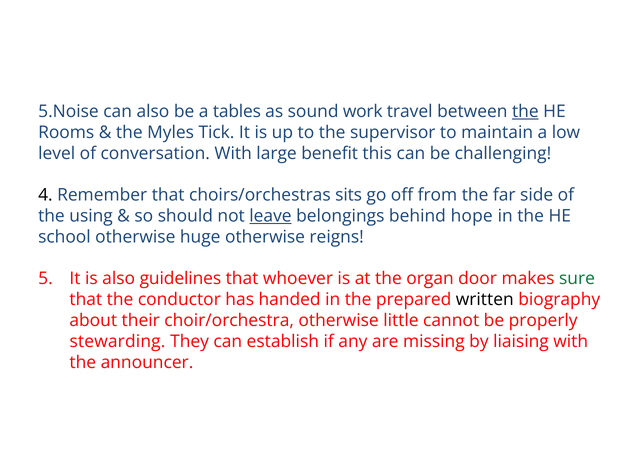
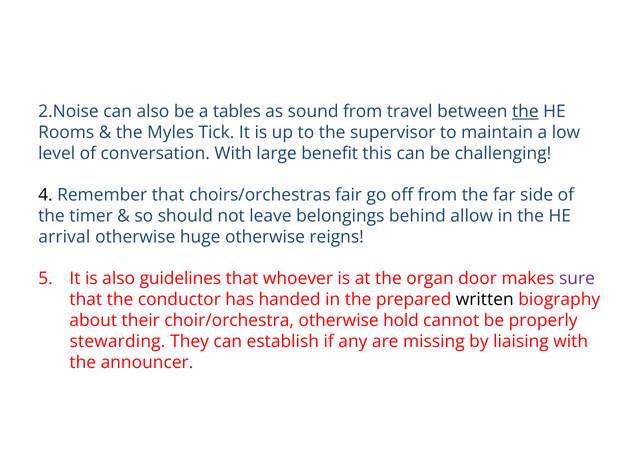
5.Noise: 5.Noise -> 2.Noise (68, 111)
sound work: work -> from (363, 111)
sits: sits -> fair (349, 195)
using: using -> timer (91, 216)
leave underline: present -> none (270, 216)
hope: hope -> allow (472, 216)
school: school -> arrival (64, 237)
sure colour: green -> purple (577, 278)
little: little -> hold (401, 320)
